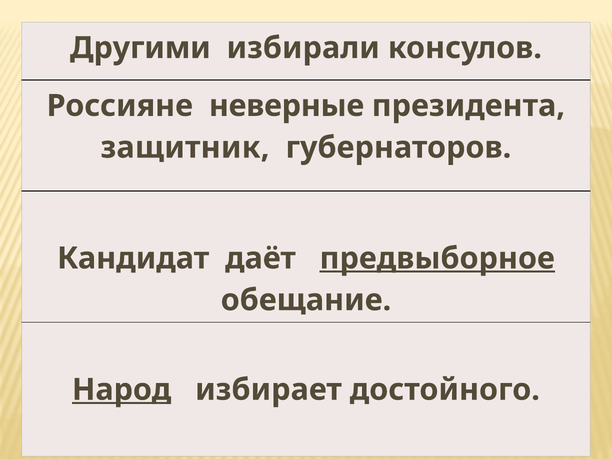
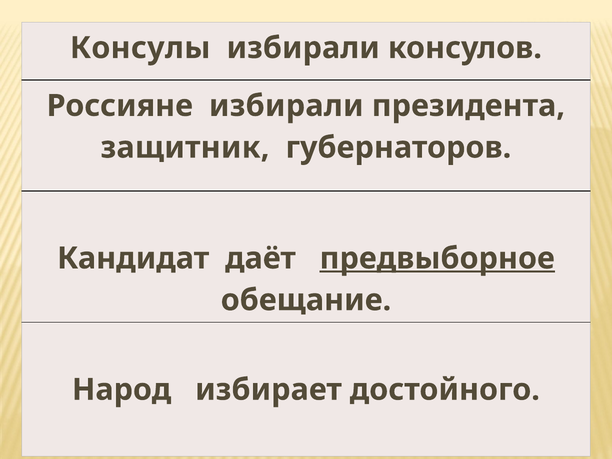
Другими: Другими -> Консулы (140, 48)
Россияне неверные: неверные -> избирали (286, 106)
Народ underline: present -> none (122, 390)
